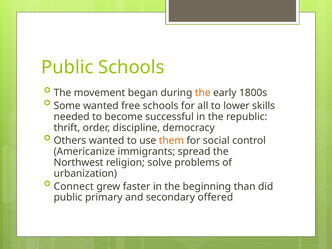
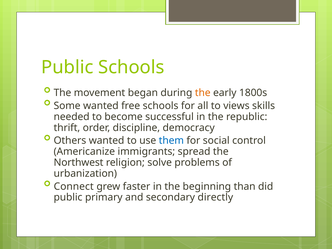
lower: lower -> views (236, 106)
them colour: orange -> blue (171, 141)
offered: offered -> directly (215, 197)
